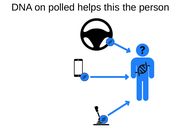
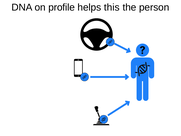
polled: polled -> profile (62, 7)
